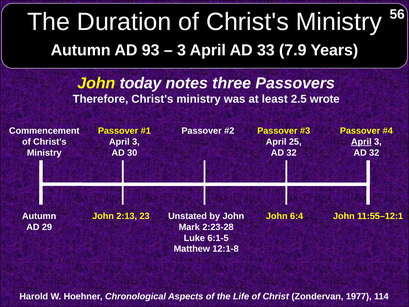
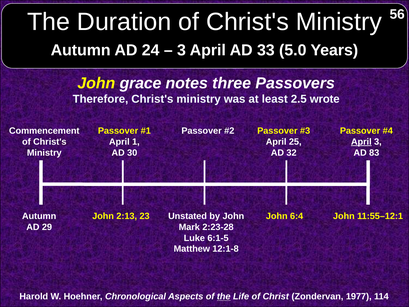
93: 93 -> 24 (151, 50)
7.9: 7.9 -> 5.0 (293, 50)
today: today -> grace (140, 83)
3: 3 -> 1 (136, 142)
32: 32 -> 83 (374, 153)
the underline: none -> present (224, 296)
